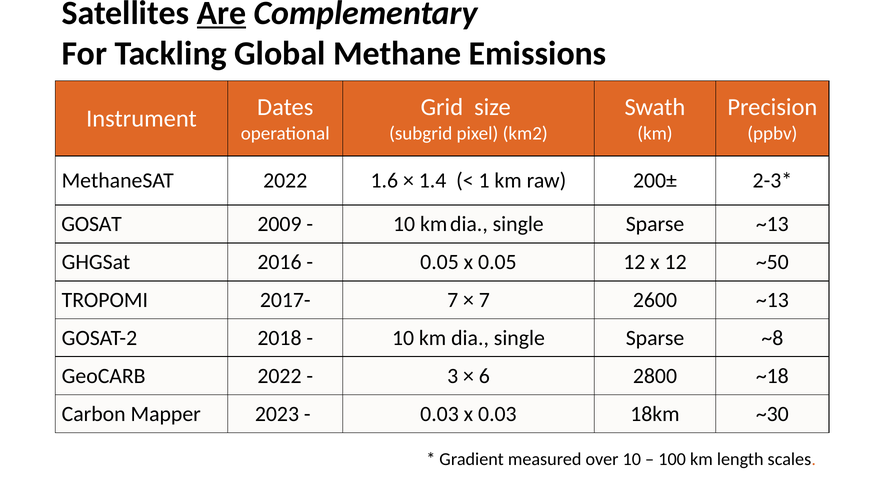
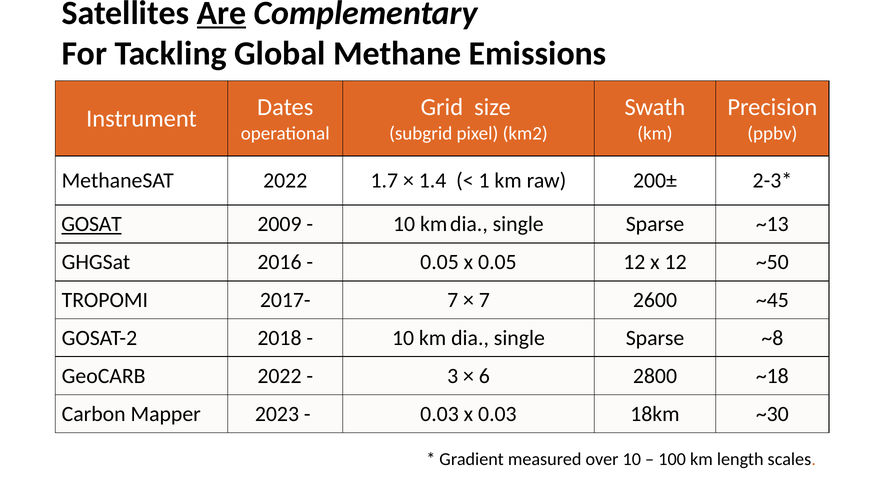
1.6: 1.6 -> 1.7 (384, 181)
GOSAT underline: none -> present (92, 224)
2600 ~13: ~13 -> ~45 (772, 300)
